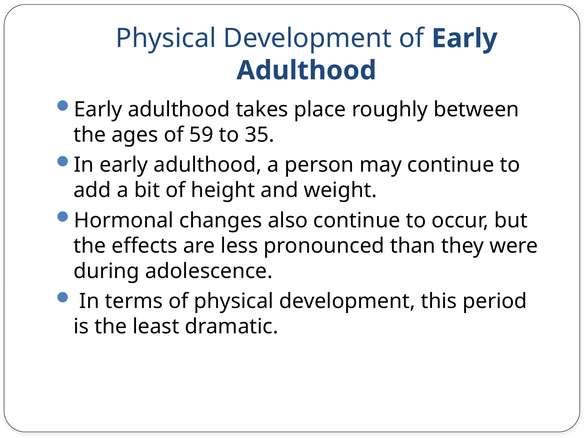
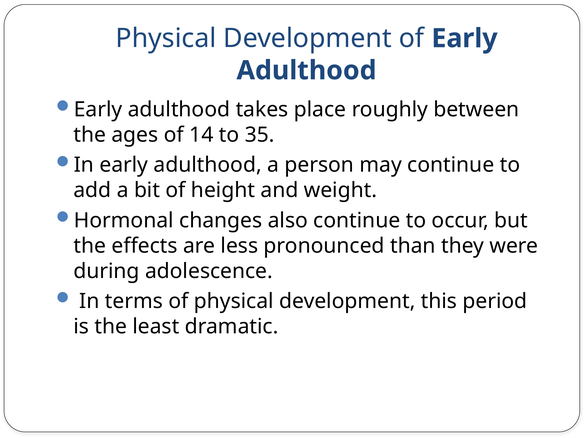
59: 59 -> 14 (201, 135)
